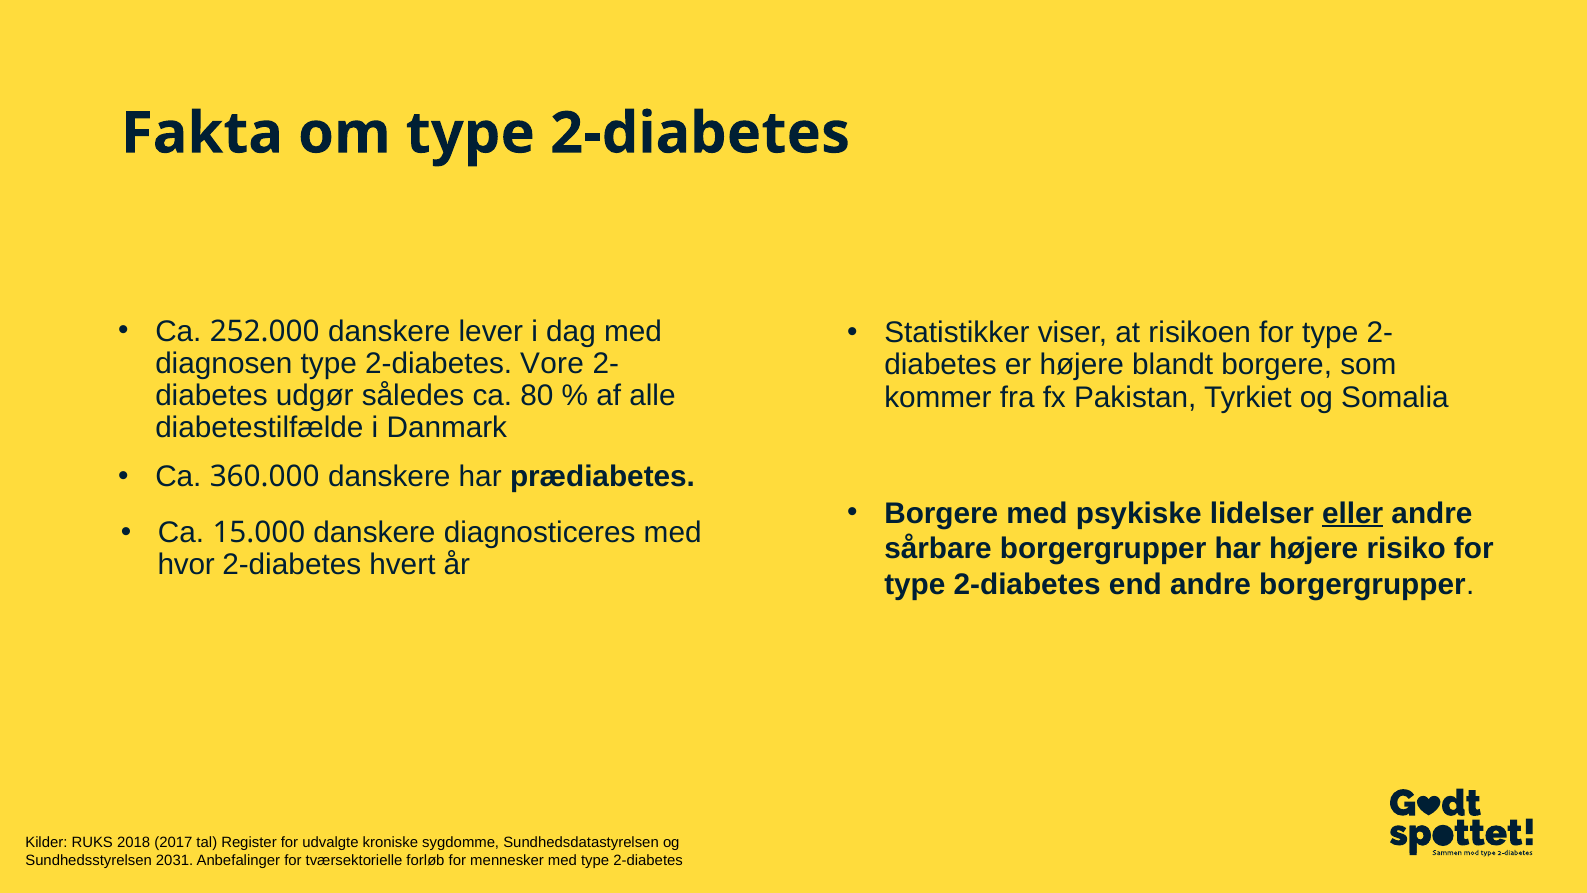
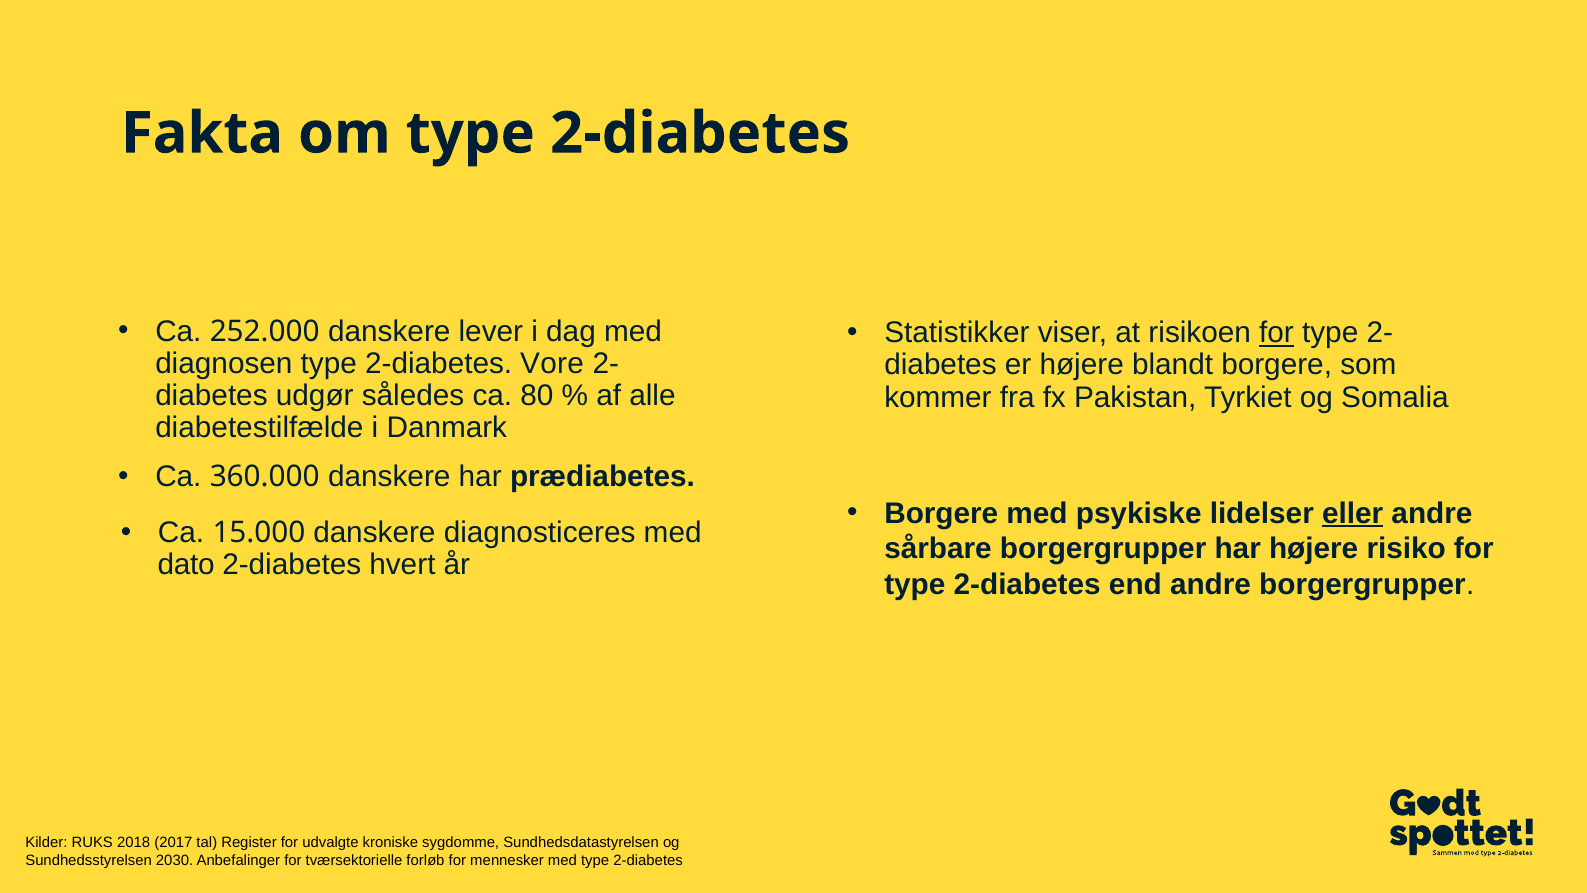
for underline: none -> present (1277, 333)
hvor: hvor -> dato (186, 565)
2031: 2031 -> 2030 (175, 860)
